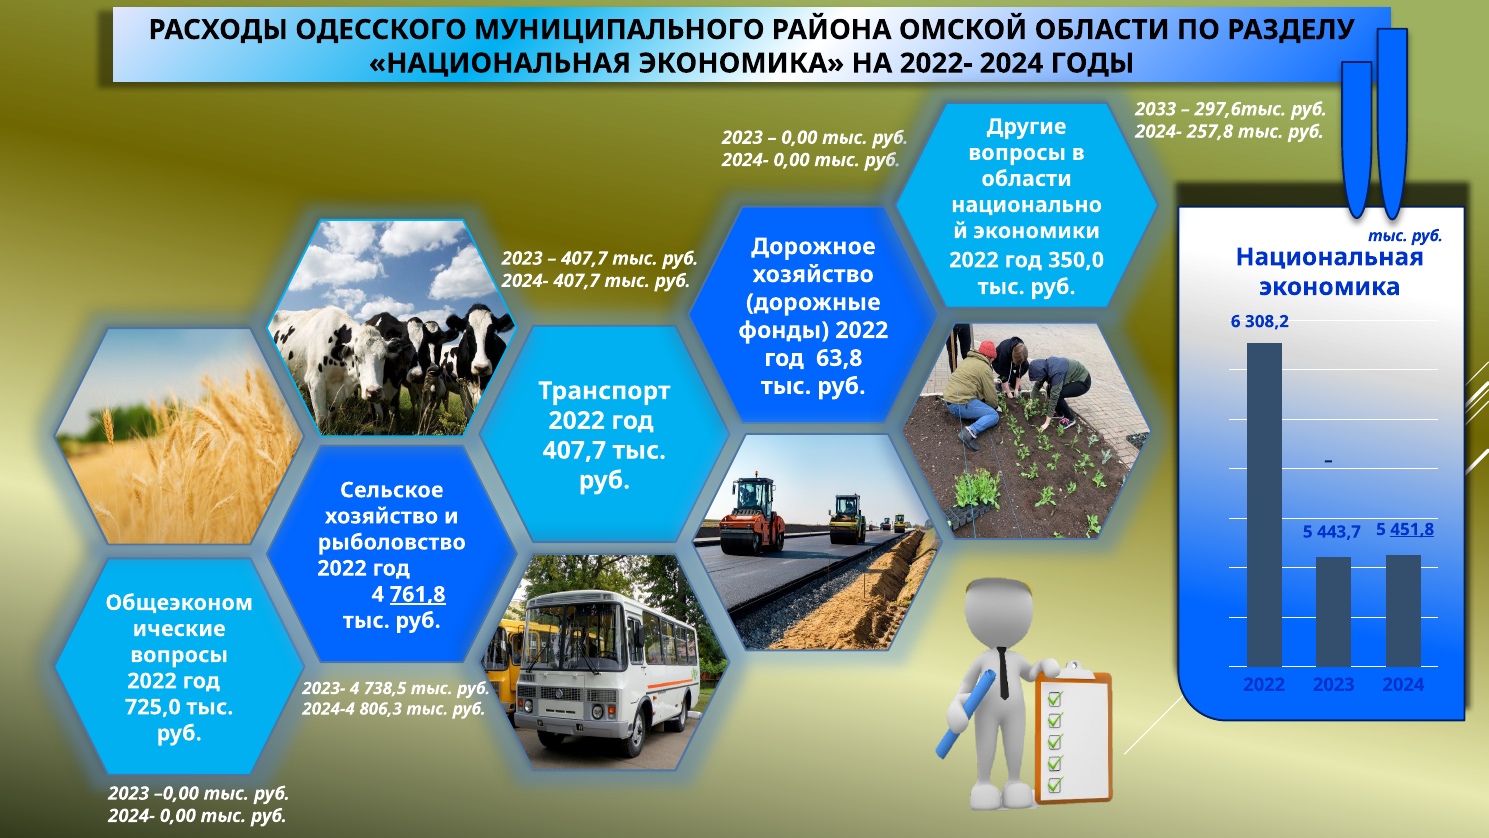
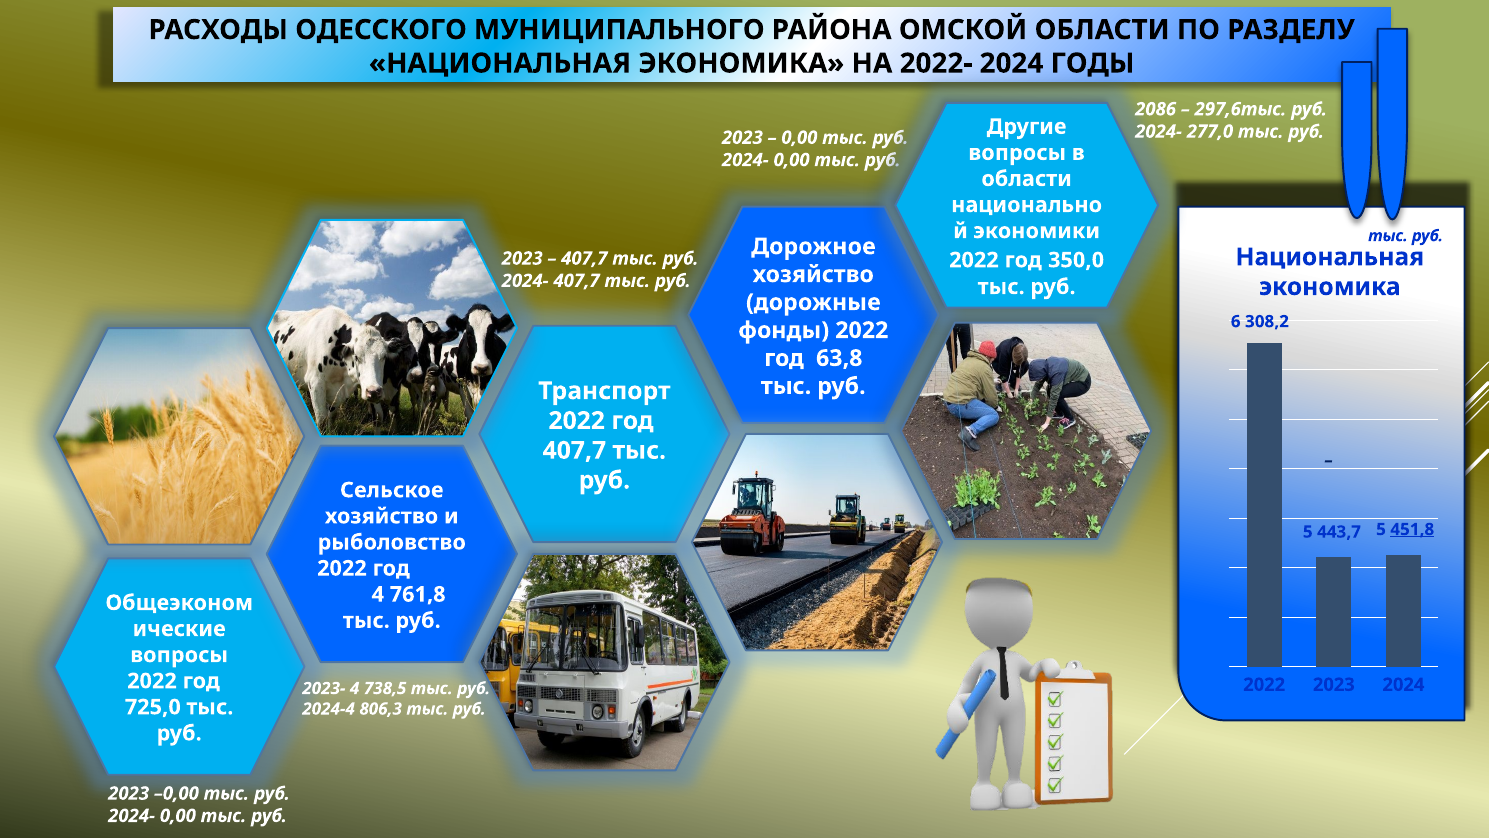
2033: 2033 -> 2086 (1156, 109)
257,8: 257,8 -> 277,0 (1210, 132)
761,8 underline: present -> none (418, 594)
